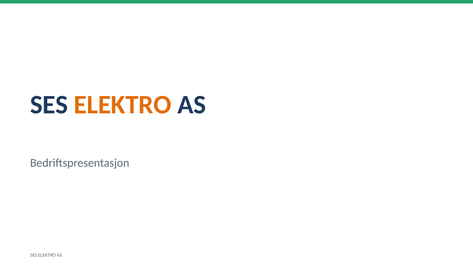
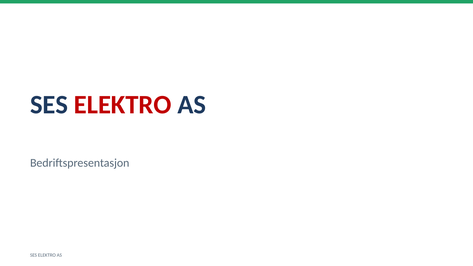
ELEKTRO colour: orange -> red (123, 105)
